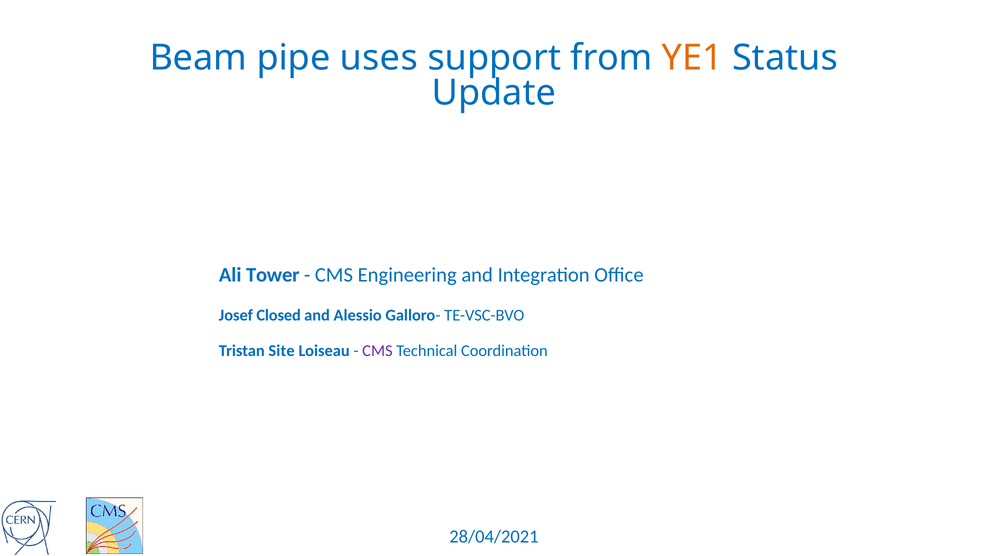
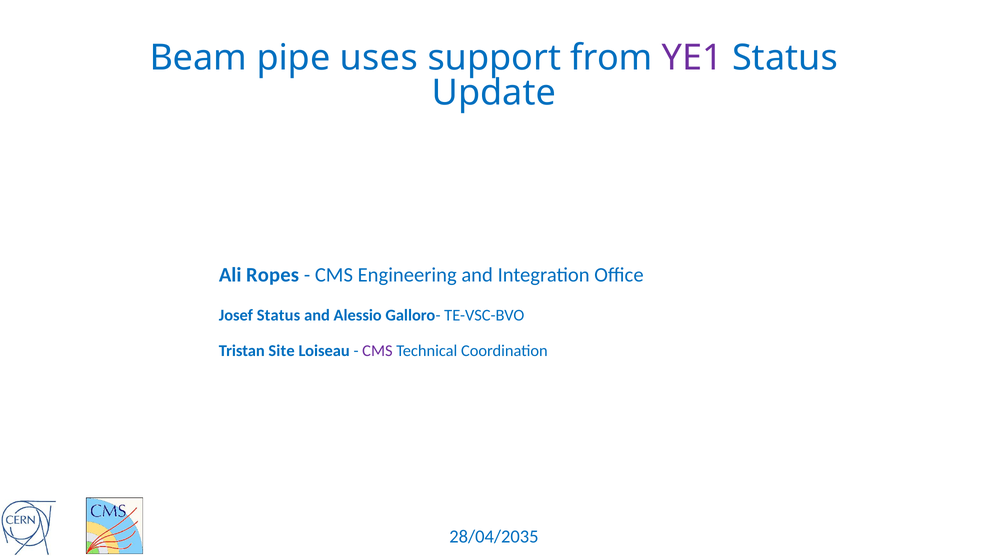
YE1 colour: orange -> purple (692, 58)
Tower: Tower -> Ropes (273, 275)
Josef Closed: Closed -> Status (278, 315)
28/04/2021: 28/04/2021 -> 28/04/2035 (494, 536)
